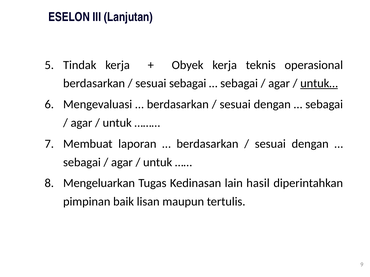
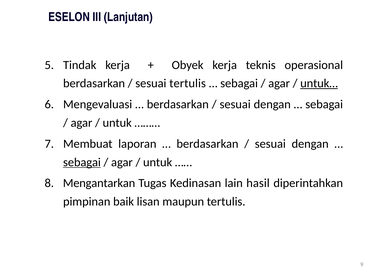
sesuai sebagai: sebagai -> tertulis (188, 84)
sebagai underline: none -> present (82, 163)
Mengeluarkan: Mengeluarkan -> Mengantarkan (99, 183)
